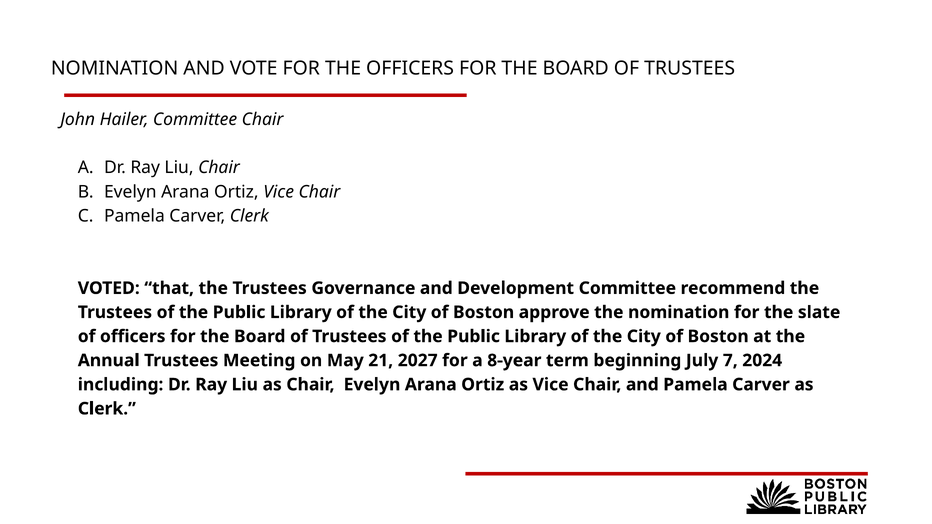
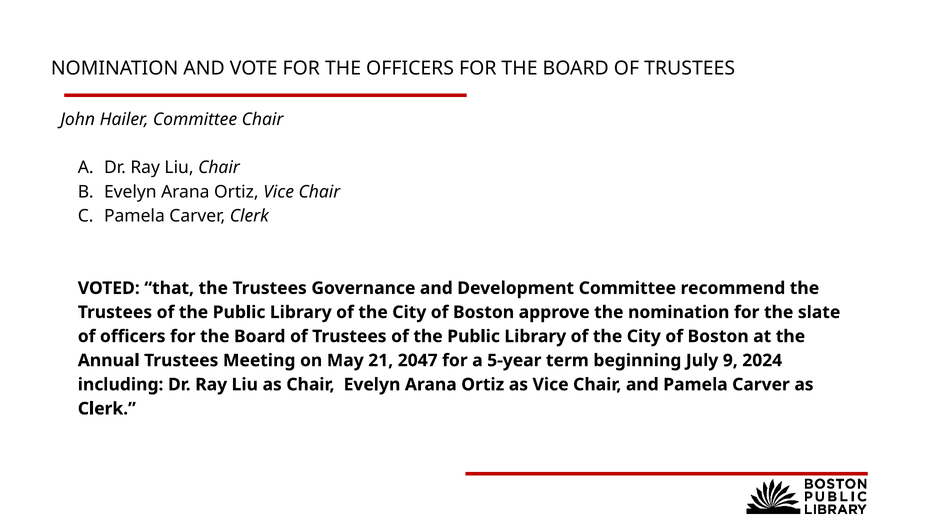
2027: 2027 -> 2047 (418, 361)
8-year: 8-year -> 5-year (514, 361)
7: 7 -> 9 (730, 361)
